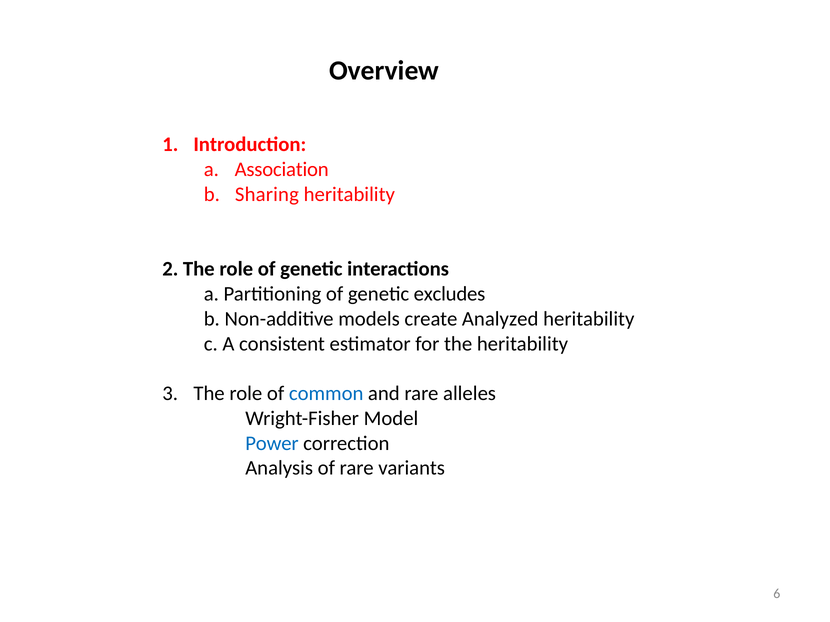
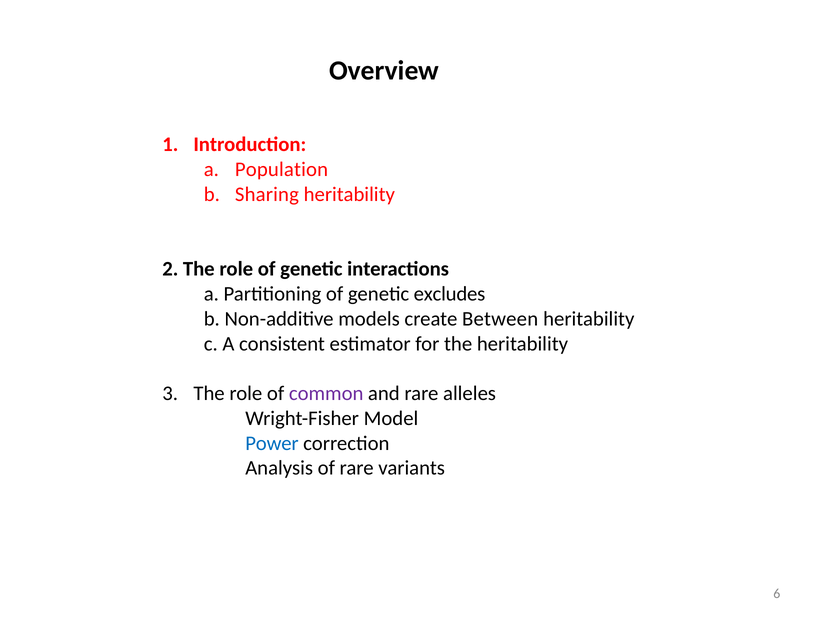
Association: Association -> Population (282, 170)
Analyzed: Analyzed -> Between (500, 319)
common colour: blue -> purple (326, 394)
